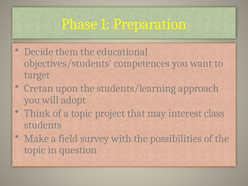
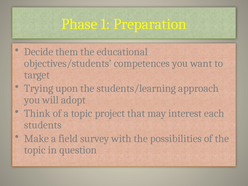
Cretan: Cretan -> Trying (39, 88)
class: class -> each (214, 113)
